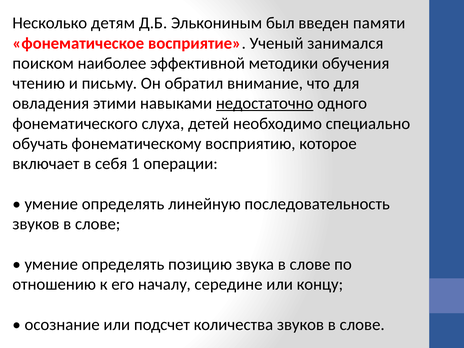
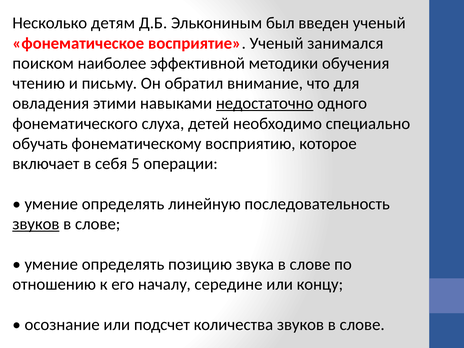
введен памяти: памяти -> ученый (379, 23)
1: 1 -> 5 (135, 164)
звуков underline: none -> present (36, 224)
